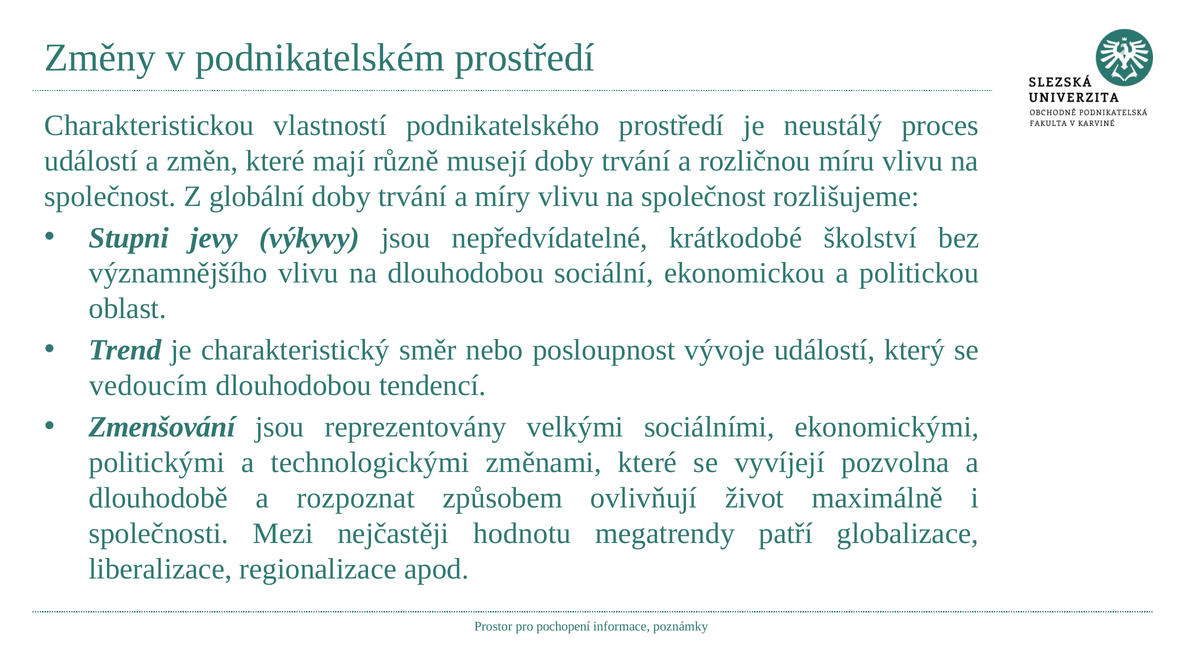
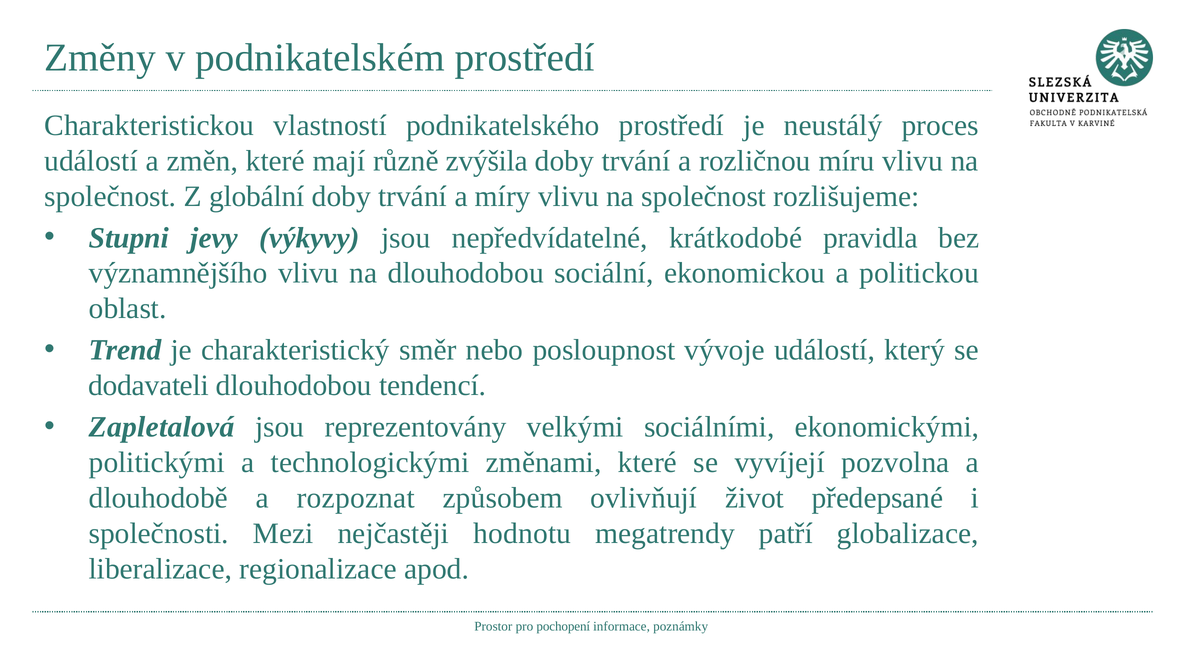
musejí: musejí -> zvýšila (487, 161)
školství: školství -> pravidla (870, 238)
vedoucím: vedoucím -> dodavateli (149, 386)
Zmenšování: Zmenšování -> Zapletalová (162, 427)
maximálně: maximálně -> předepsané (877, 498)
